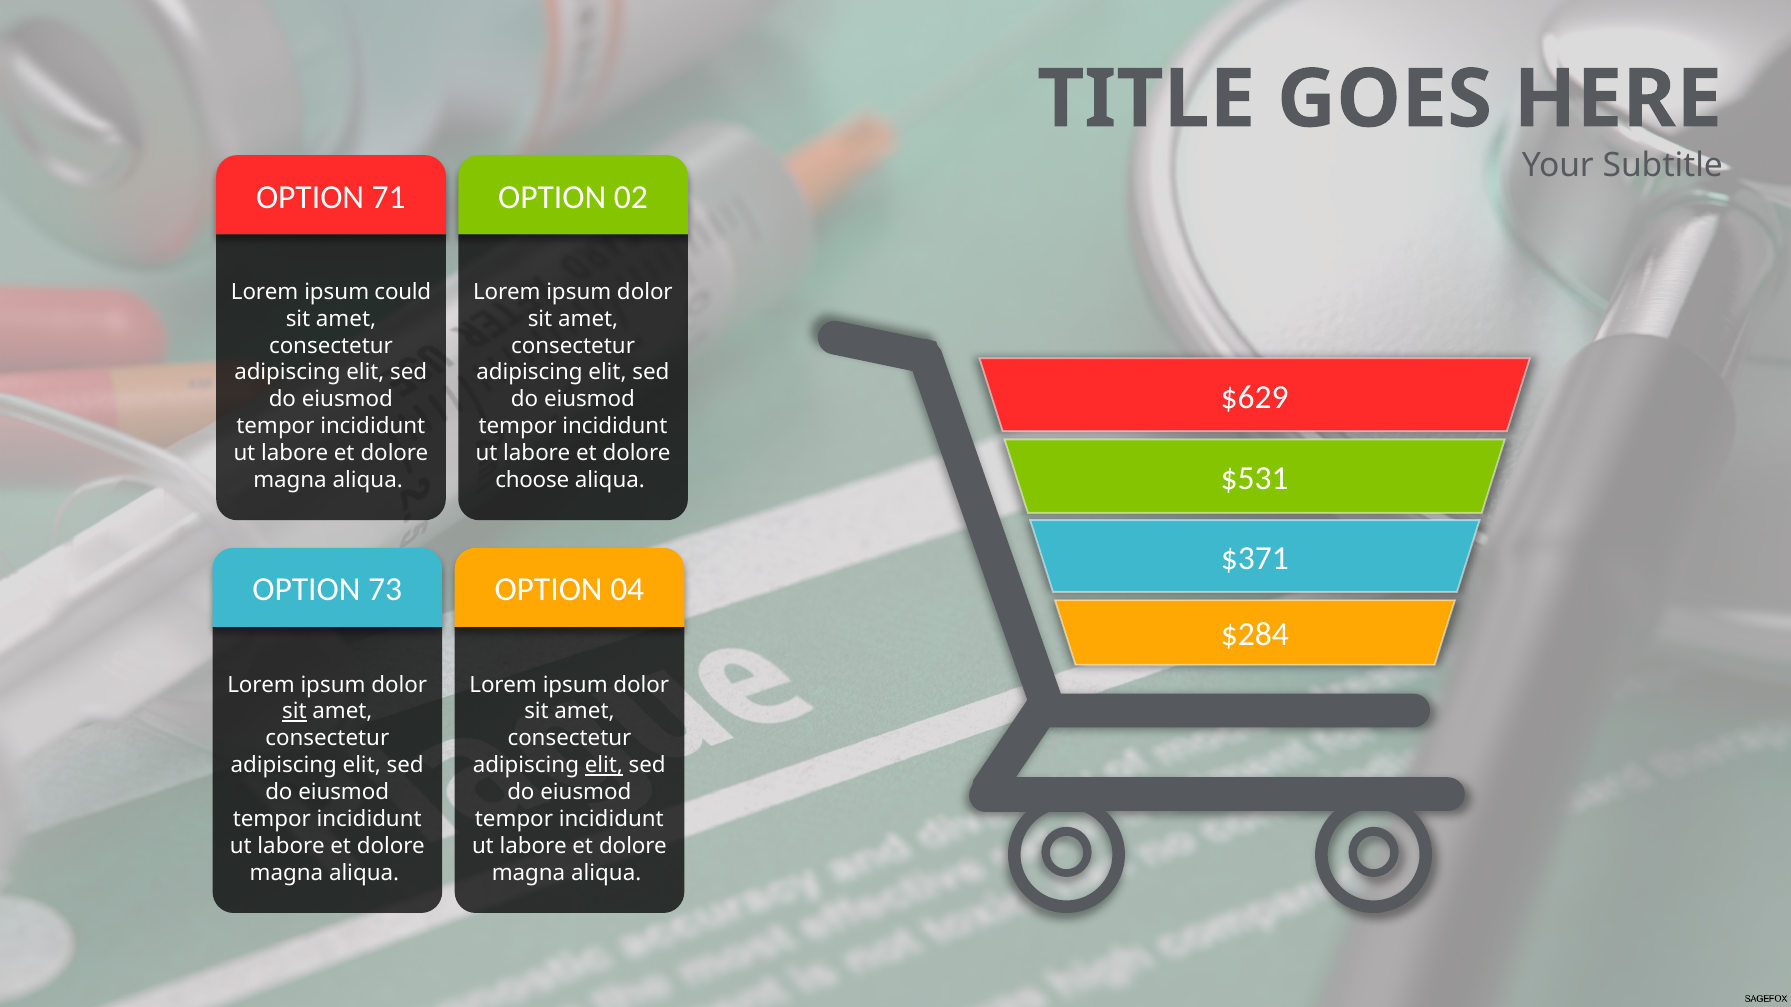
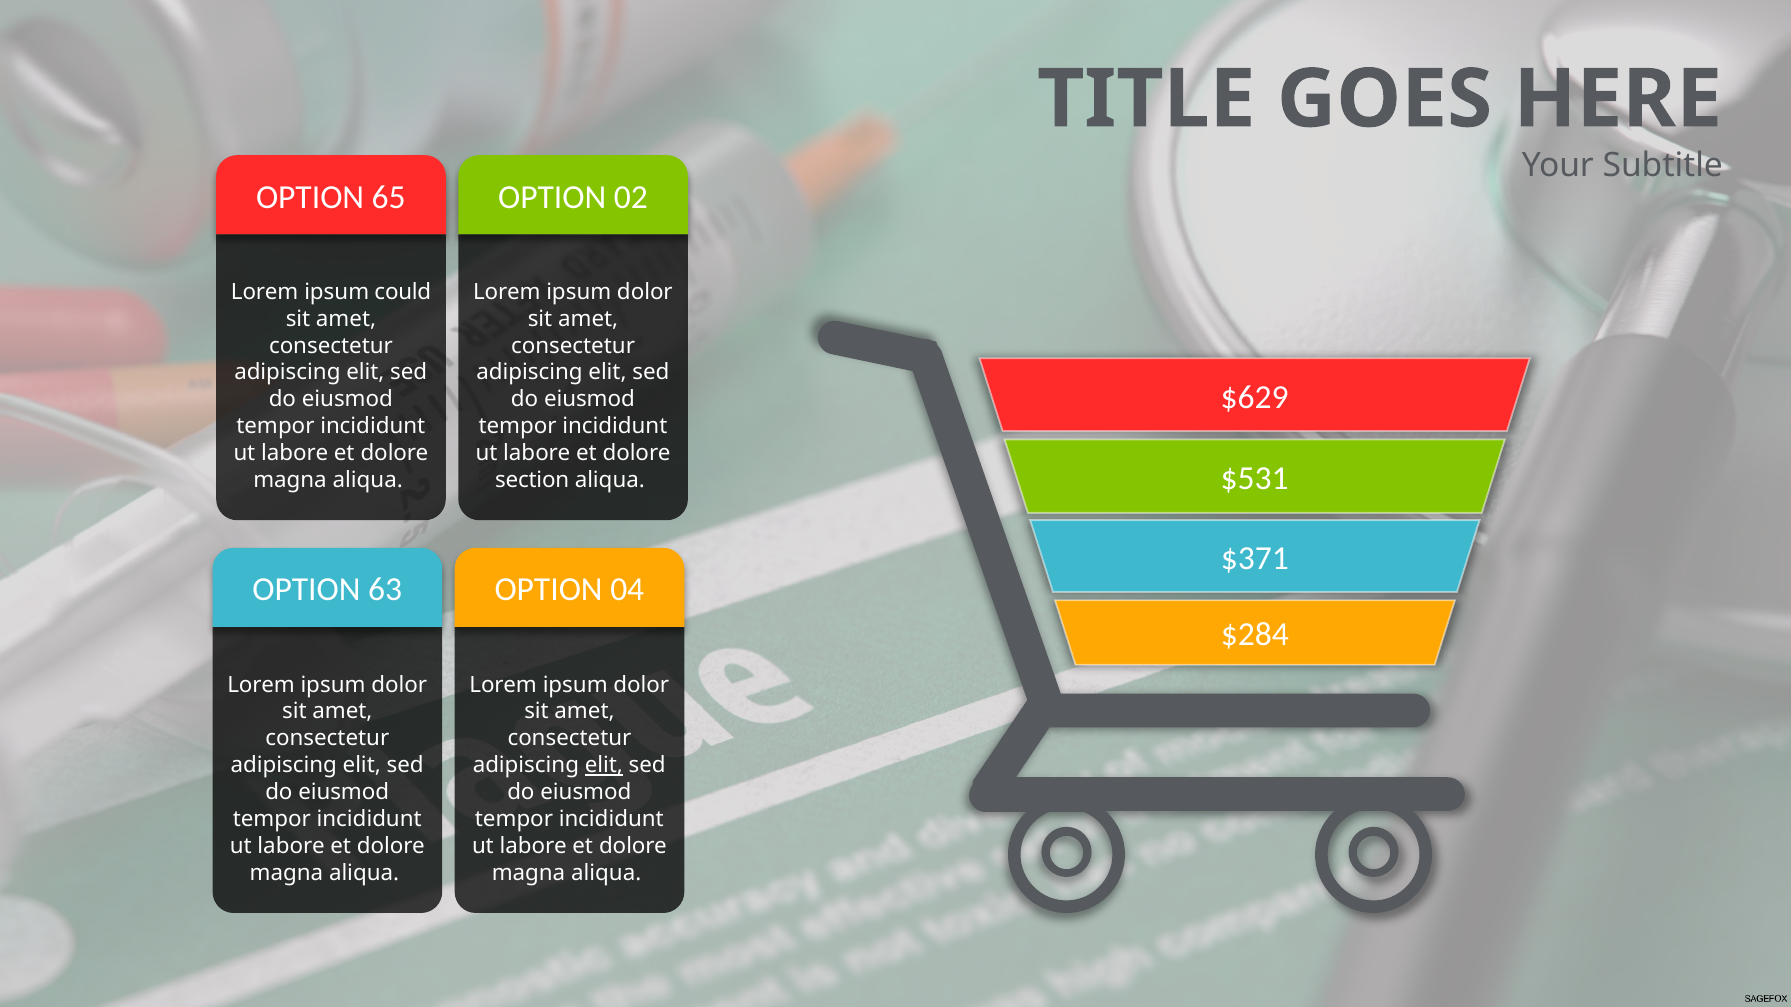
71: 71 -> 65 (389, 197)
choose: choose -> section (532, 480)
73: 73 -> 63 (385, 590)
sit underline: present -> none (294, 712)
